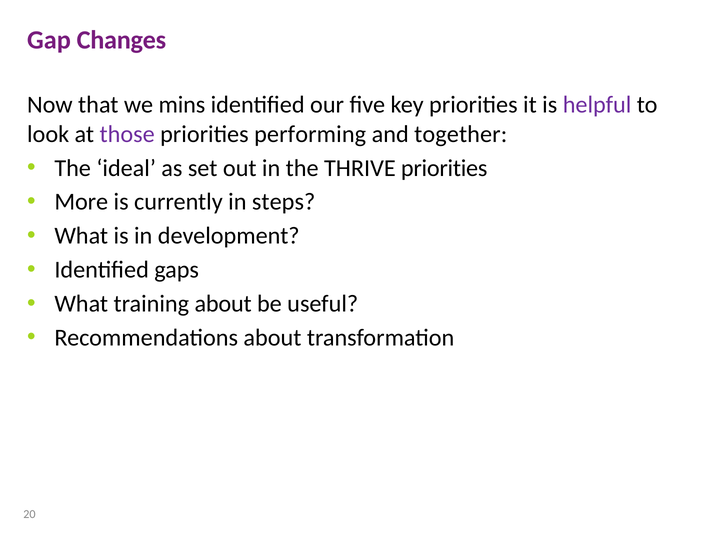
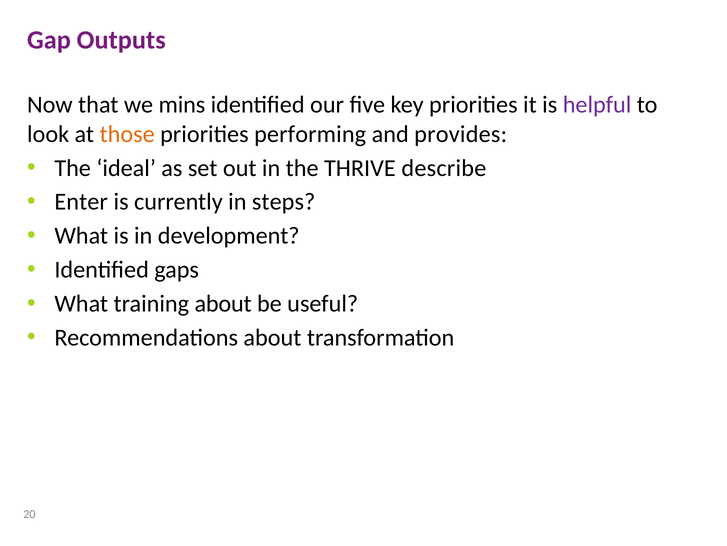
Changes: Changes -> Outputs (121, 40)
those colour: purple -> orange (127, 134)
together: together -> provides (461, 134)
THRIVE priorities: priorities -> describe (444, 168)
More: More -> Enter (81, 202)
